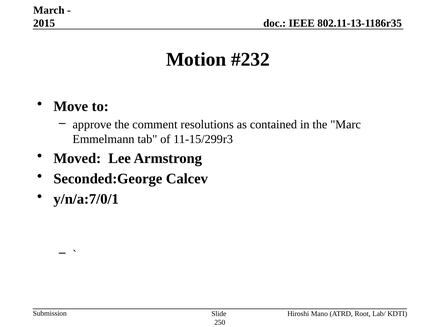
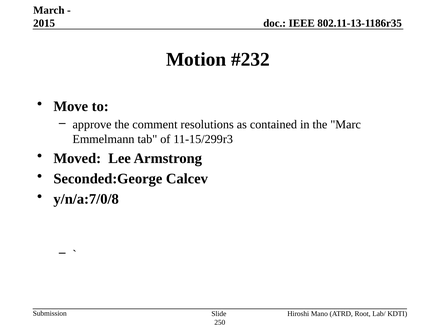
y/n/a:7/0/1: y/n/a:7/0/1 -> y/n/a:7/0/8 (86, 199)
